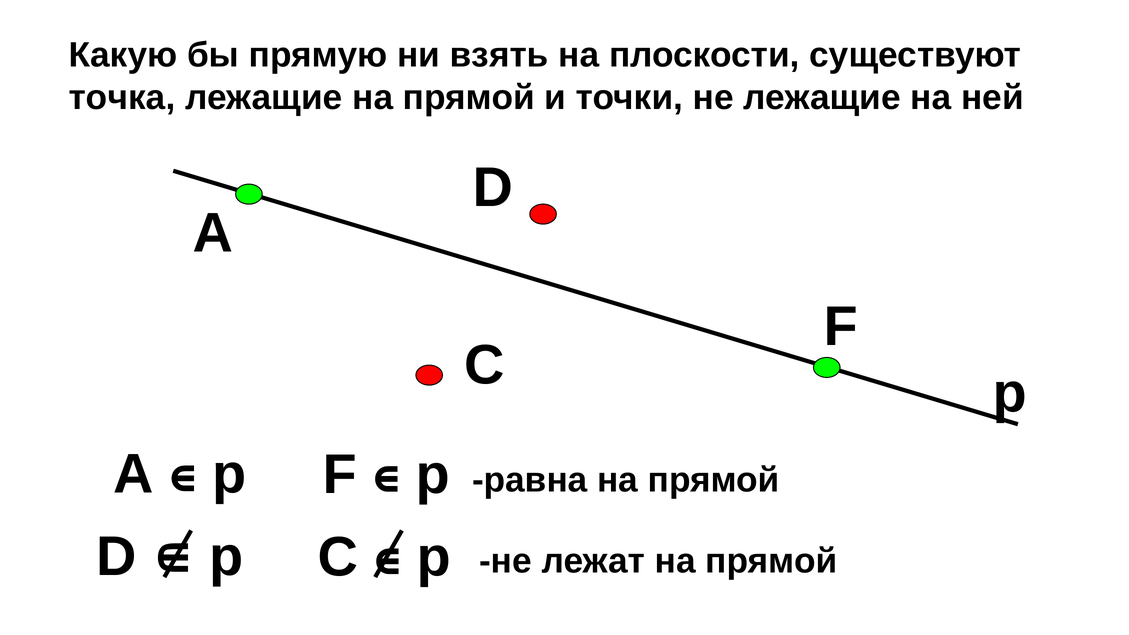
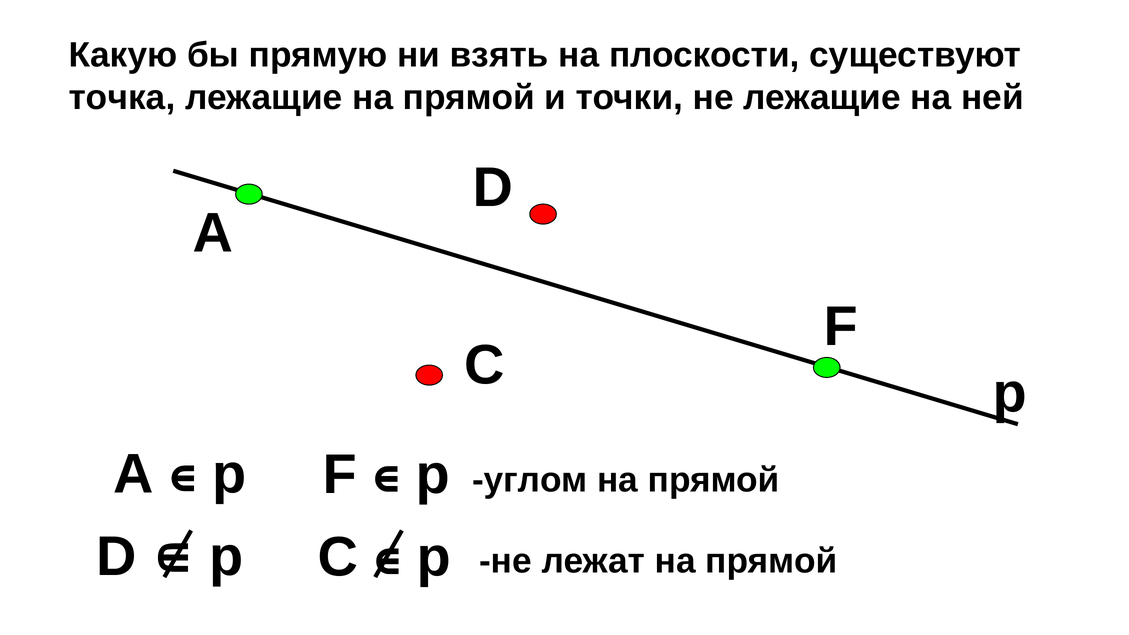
равна: равна -> углом (530, 480)
